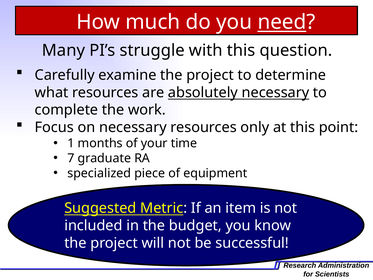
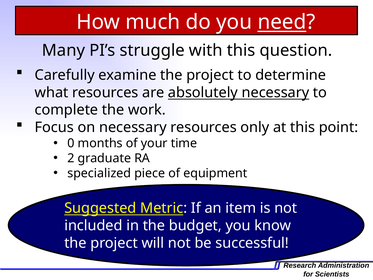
1: 1 -> 0 (71, 143)
7: 7 -> 2 (71, 158)
